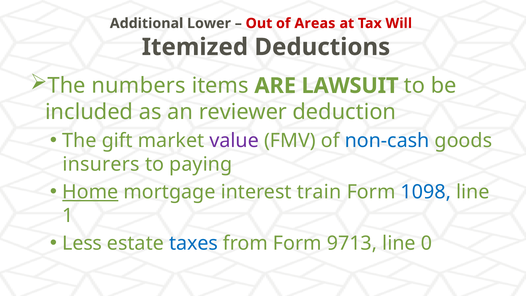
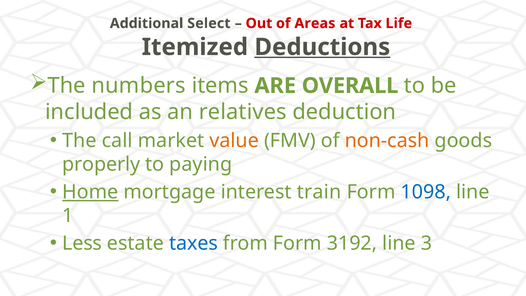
Lower: Lower -> Select (209, 23)
Will: Will -> Life (399, 23)
Deductions underline: none -> present (322, 47)
LAWSUIT: LAWSUIT -> OVERALL (350, 86)
reviewer: reviewer -> relatives (243, 112)
gift: gift -> call (117, 141)
value colour: purple -> orange (234, 141)
non-cash colour: blue -> orange (387, 141)
insurers: insurers -> properly (101, 164)
9713: 9713 -> 3192 (352, 243)
0: 0 -> 3 (427, 243)
